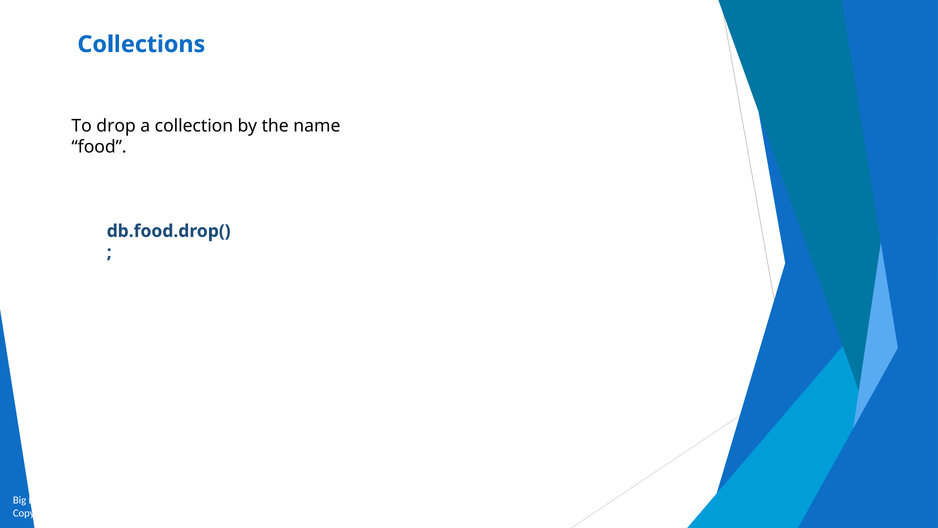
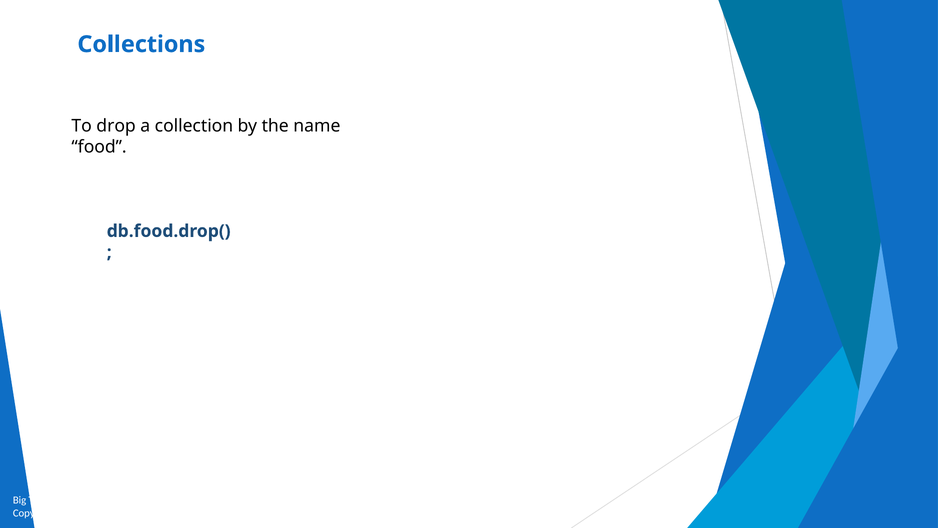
Look: Look -> Type (39, 500)
